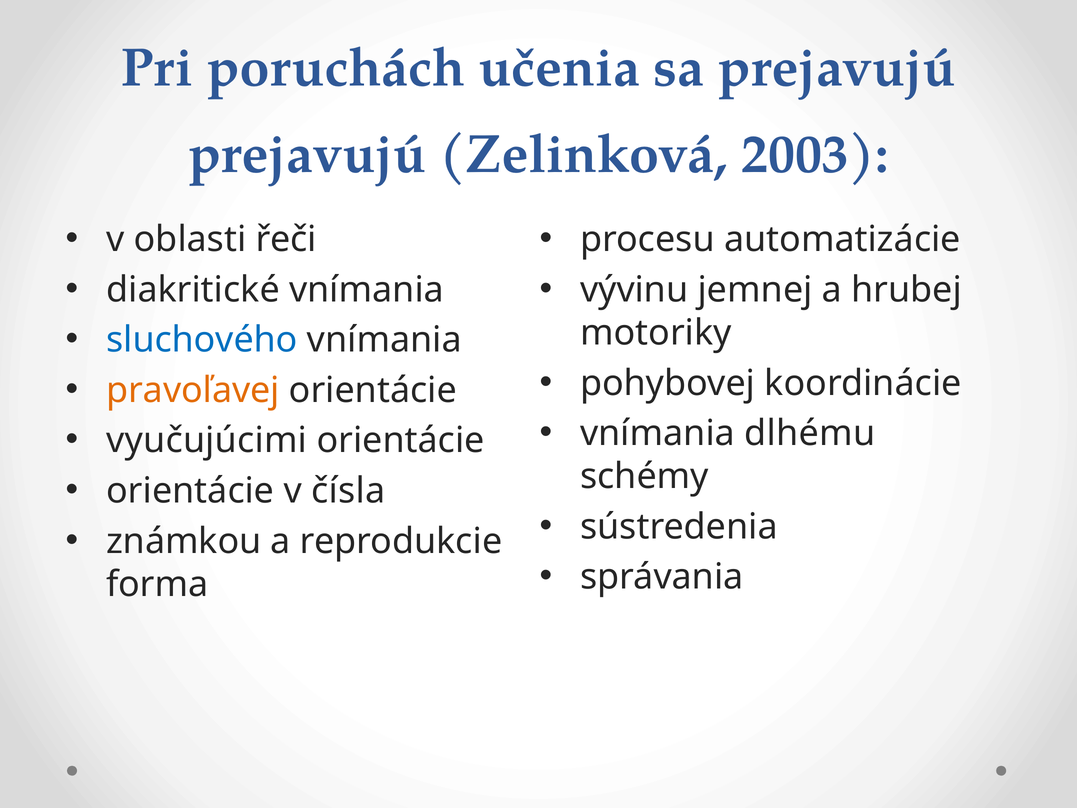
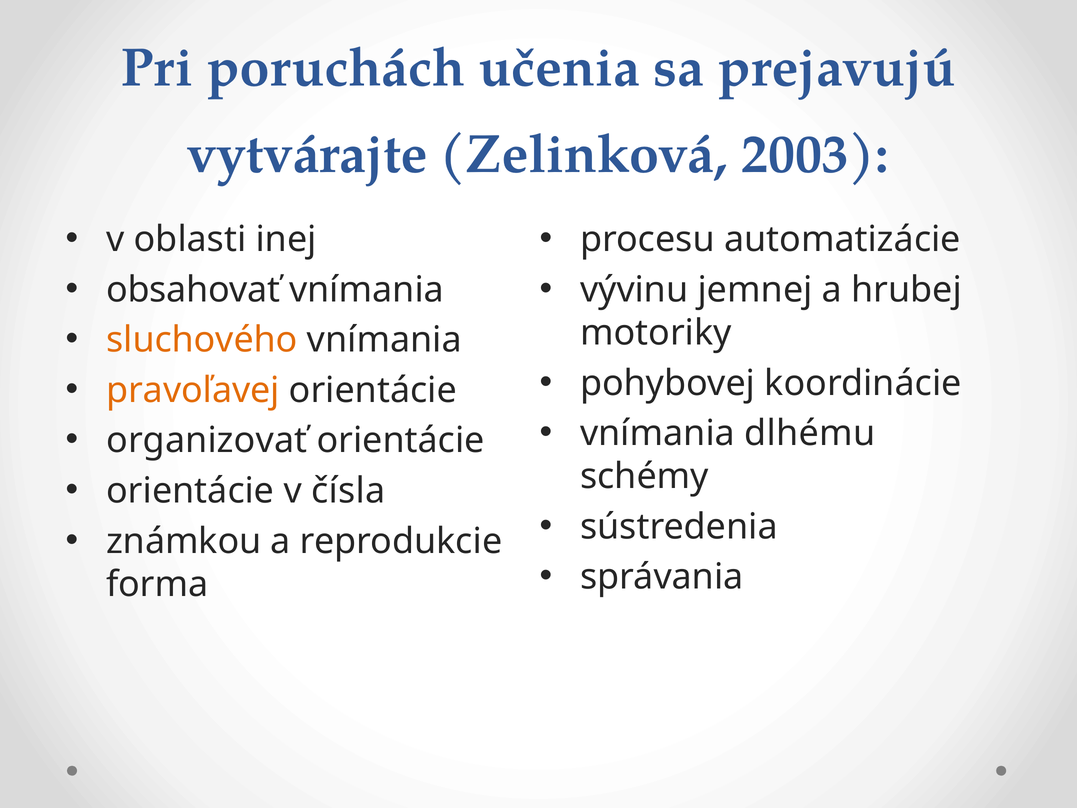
prejavujú: prejavujú -> vytvárajte (307, 155)
řeči: řeči -> inej (286, 240)
diakritické: diakritické -> obsahovať (193, 290)
sluchového colour: blue -> orange (202, 340)
vyučujúcimi: vyučujúcimi -> organizovať (207, 440)
